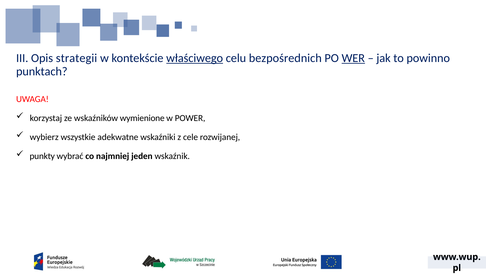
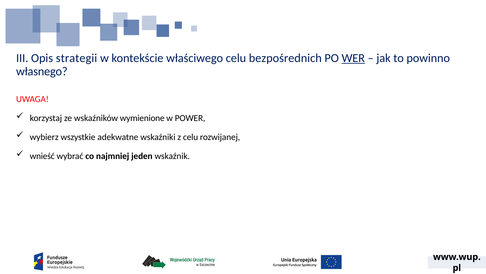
właściwego underline: present -> none (195, 58)
punktach: punktach -> własnego (42, 71)
z cele: cele -> celu (191, 137)
punkty: punkty -> wnieść (42, 156)
